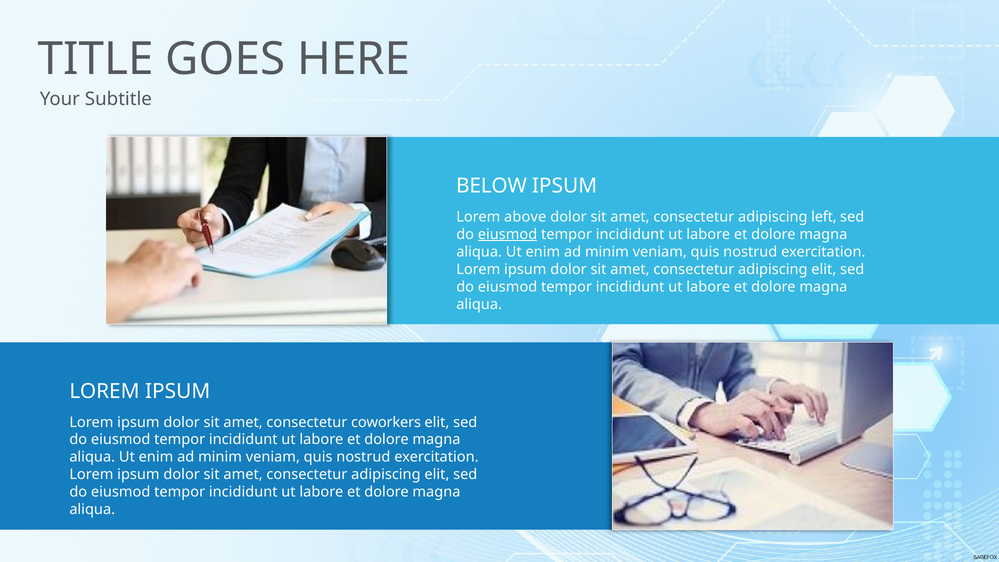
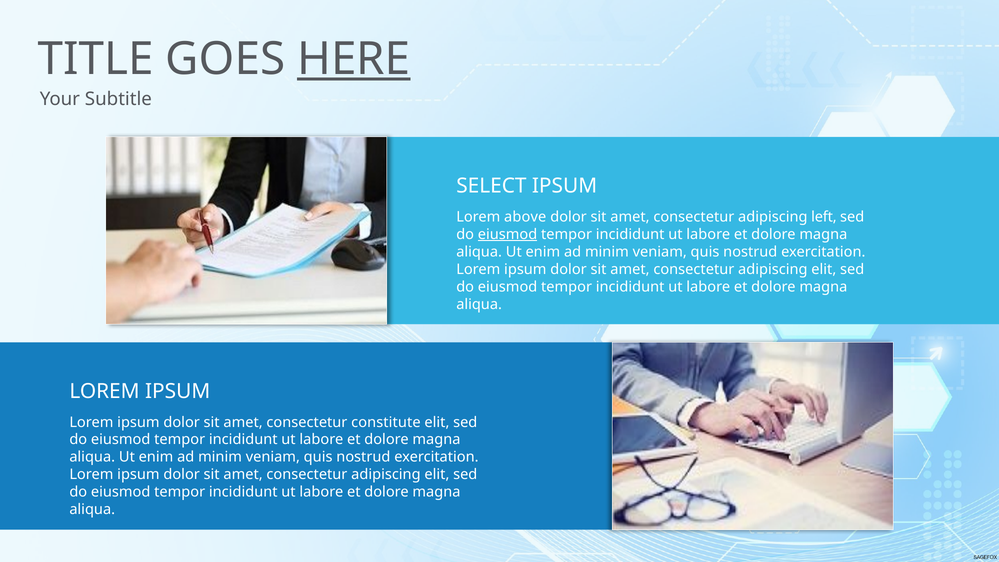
HERE underline: none -> present (354, 59)
BELOW: BELOW -> SELECT (491, 186)
coworkers: coworkers -> constitute (386, 422)
